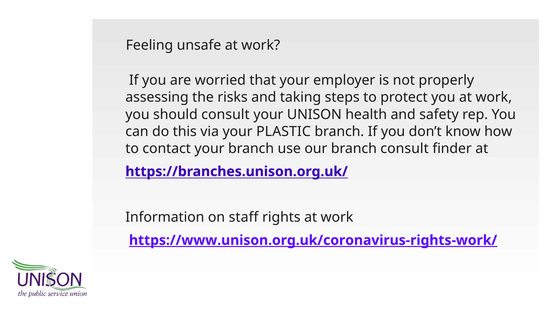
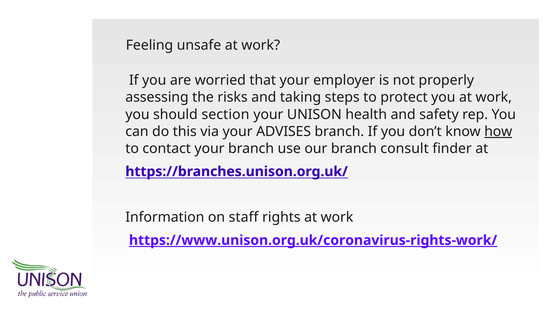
should consult: consult -> section (225, 115)
PLASTIC: PLASTIC -> ADVISES (284, 132)
how underline: none -> present (498, 132)
